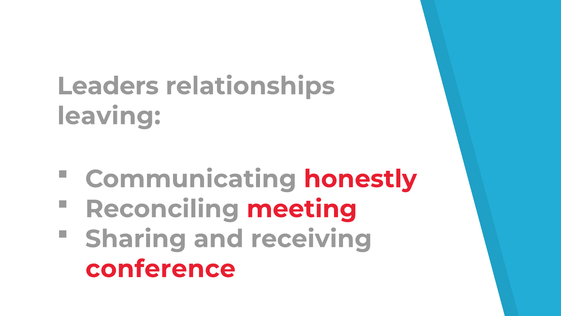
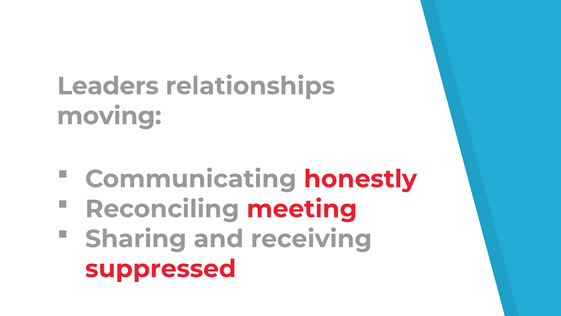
leaving: leaving -> moving (109, 116)
conference: conference -> suppressed (161, 269)
